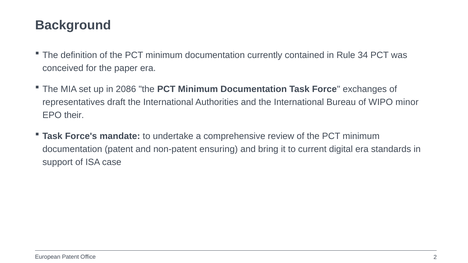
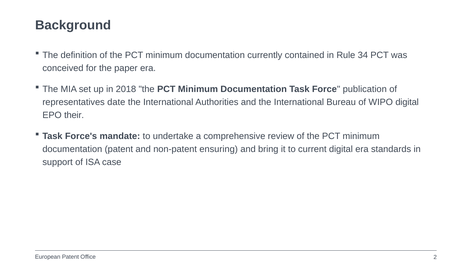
2086: 2086 -> 2018 (126, 89)
exchanges: exchanges -> publication (365, 89)
draft: draft -> date (116, 102)
WIPO minor: minor -> digital (407, 102)
